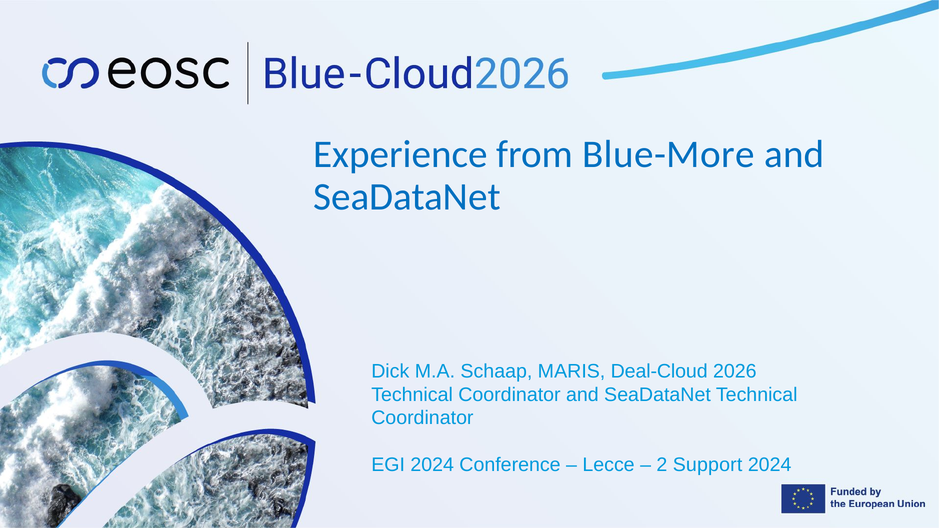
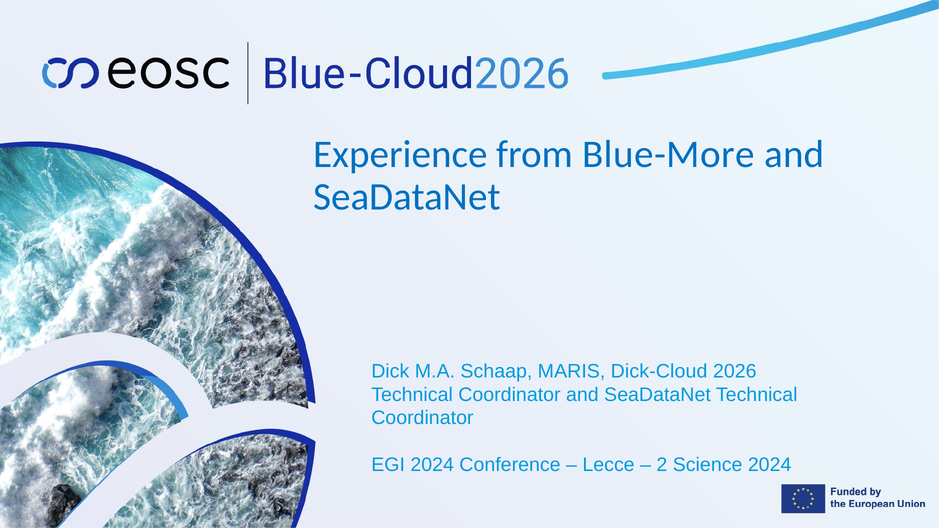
Deal-Cloud: Deal-Cloud -> Dick-Cloud (659, 371)
Support: Support -> Science (708, 465)
